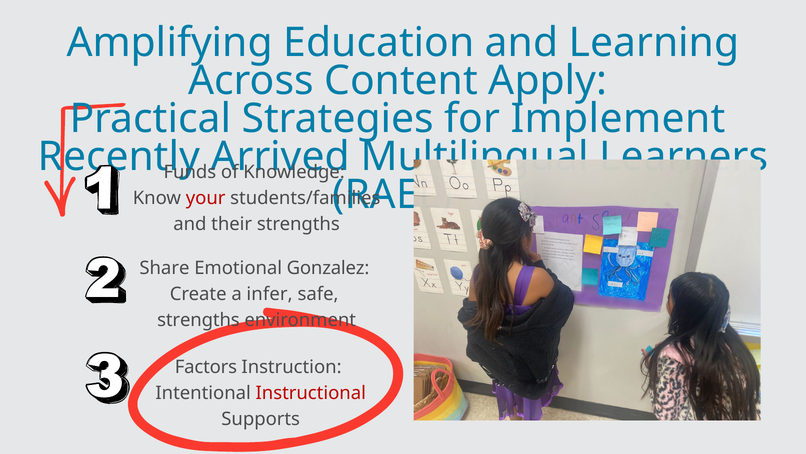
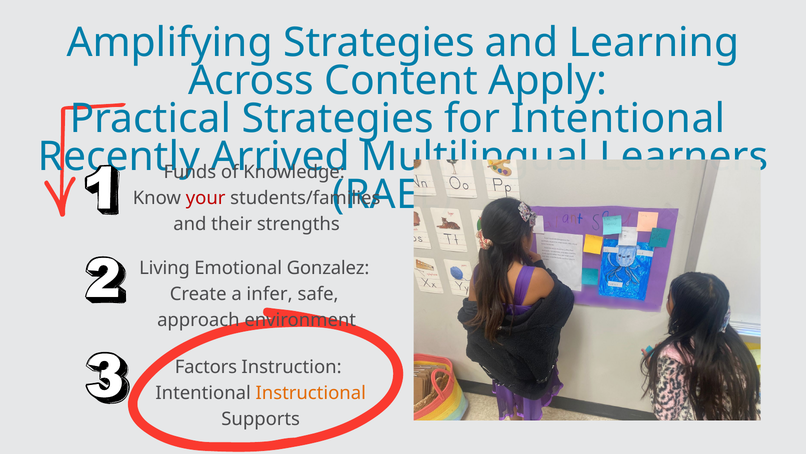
Amplifying Education: Education -> Strategies (379, 43)
for Implement: Implement -> Intentional (618, 119)
Share: Share -> Living (165, 268)
strengths: strengths -> approach (198, 320)
Instructional colour: red -> orange (311, 393)
